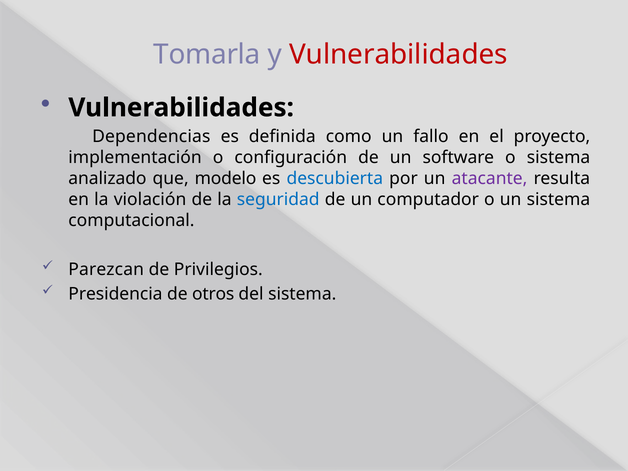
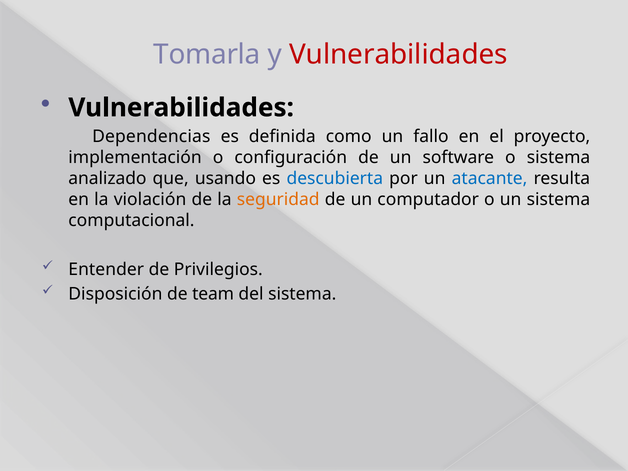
modelo: modelo -> usando (225, 179)
atacante colour: purple -> blue (490, 179)
seguridad colour: blue -> orange (278, 200)
Parezcan: Parezcan -> Entender (106, 269)
Presidencia: Presidencia -> Disposición (115, 294)
otros: otros -> team (213, 294)
